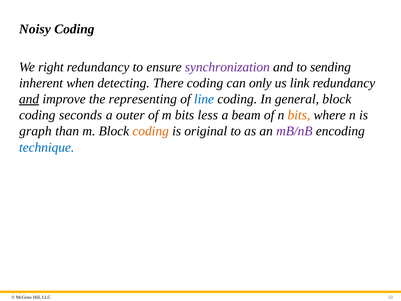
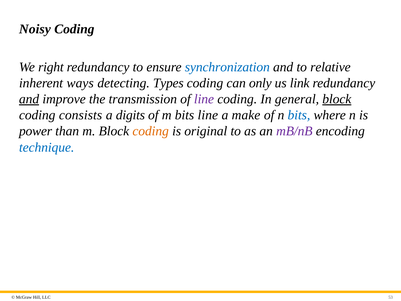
synchronization colour: purple -> blue (227, 67)
sending: sending -> relative (330, 67)
when: when -> ways (80, 83)
There: There -> Types (168, 83)
representing: representing -> transmission (143, 99)
line colour: blue -> purple (204, 99)
block underline: none -> present (337, 99)
seconds: seconds -> consists (81, 115)
outer: outer -> digits (130, 115)
bits less: less -> line (208, 115)
beam: beam -> make (246, 115)
bits colour: orange -> blue (299, 115)
graph: graph -> power (36, 131)
